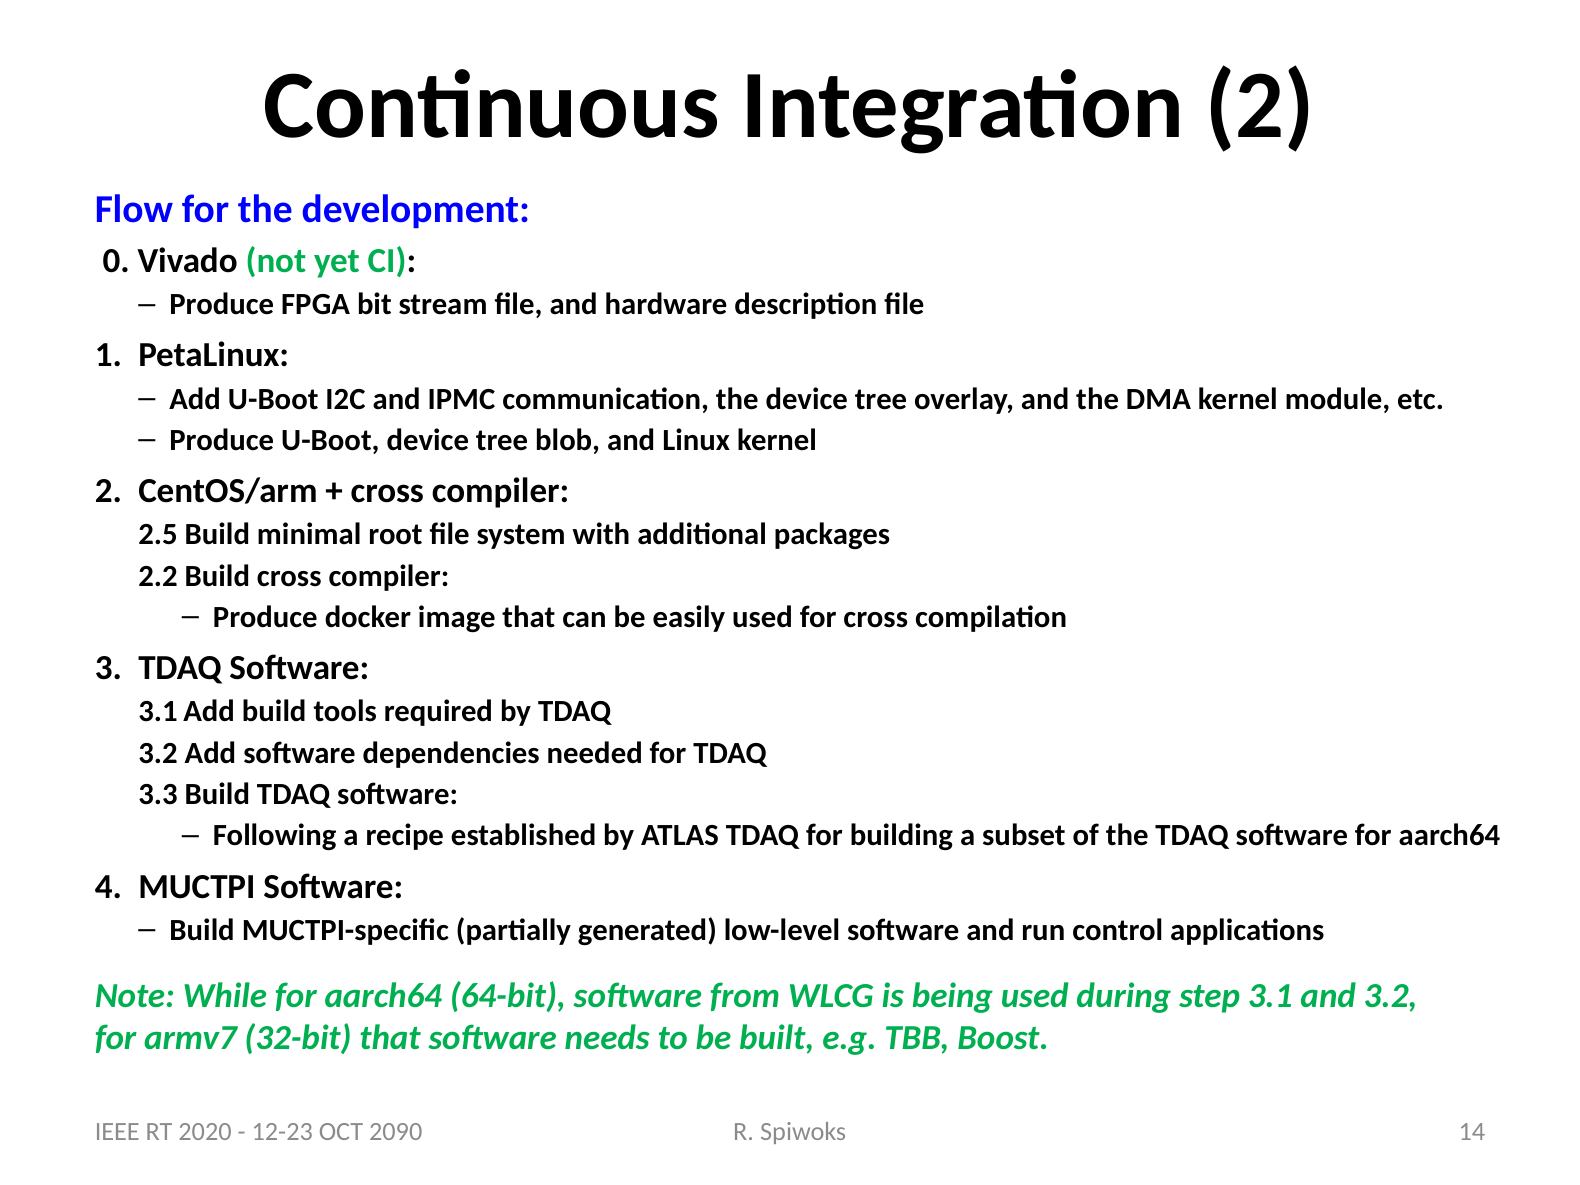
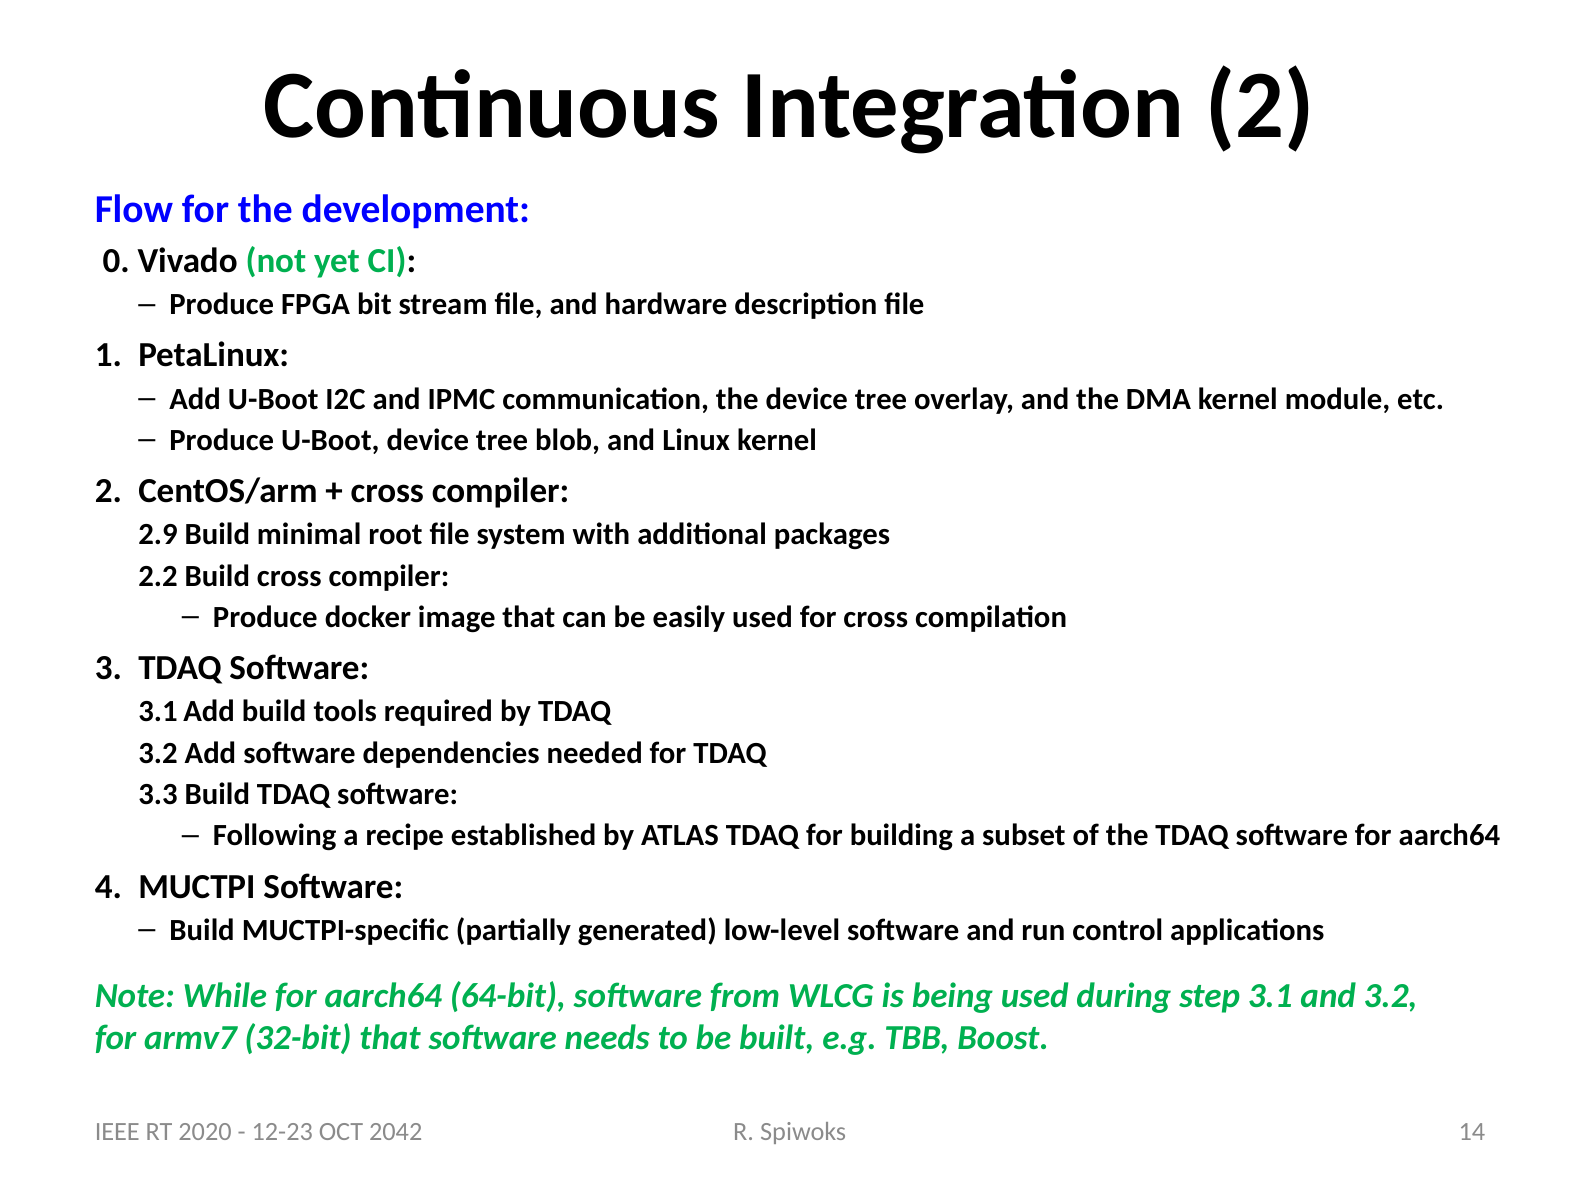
2.5: 2.5 -> 2.9 (158, 535)
2090: 2090 -> 2042 (396, 1132)
